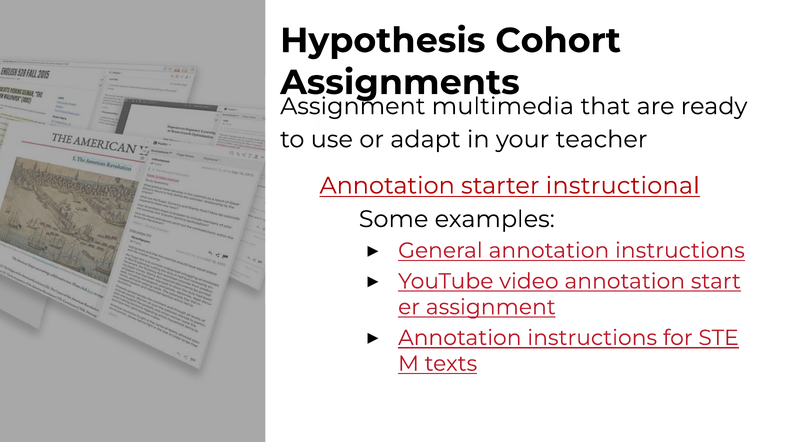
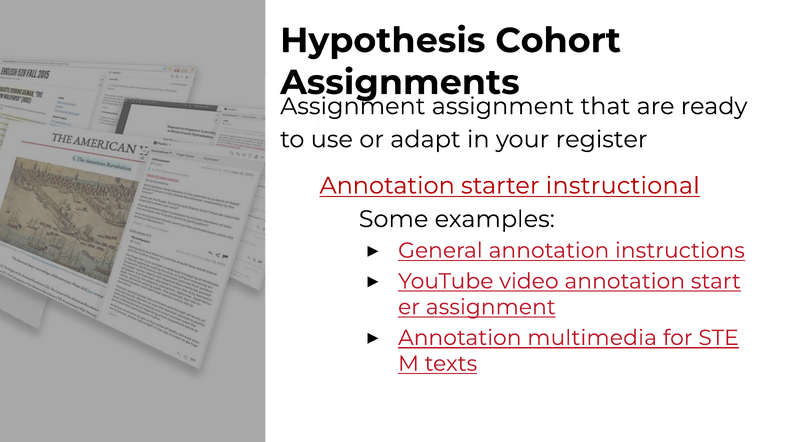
multimedia: multimedia -> assignment (503, 106)
teacher: teacher -> register (602, 139)
instructions: instructions -> multimedia (592, 338)
